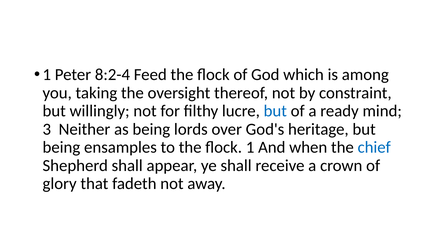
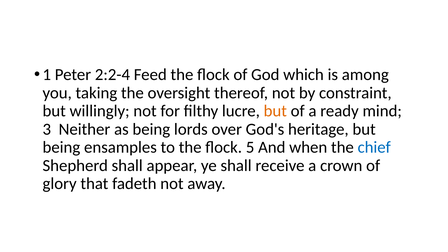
8:2-4: 8:2-4 -> 2:2-4 (112, 75)
but colour: blue -> orange (275, 111)
flock 1: 1 -> 5 (250, 147)
